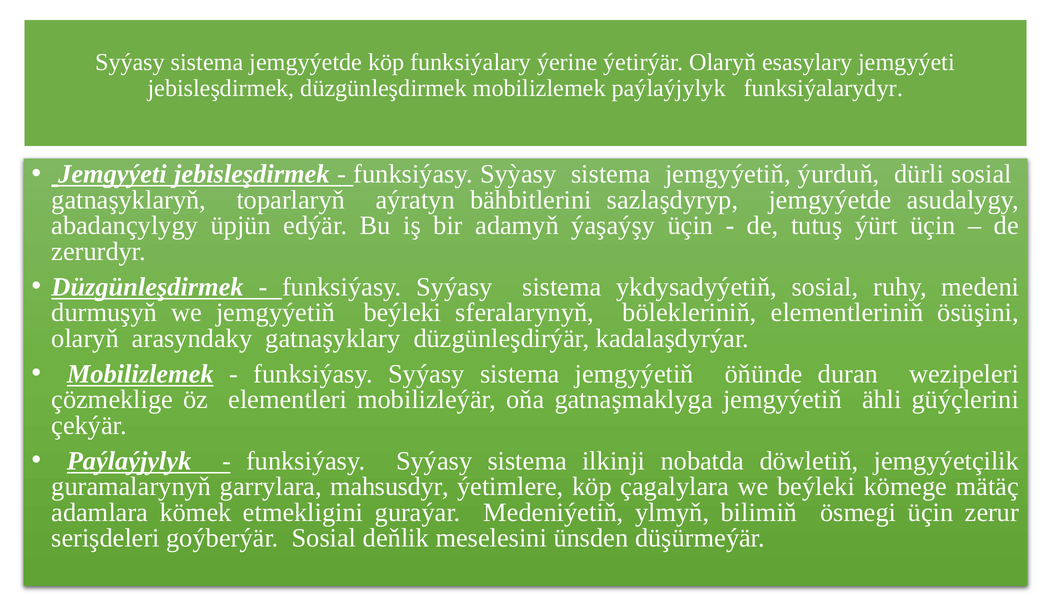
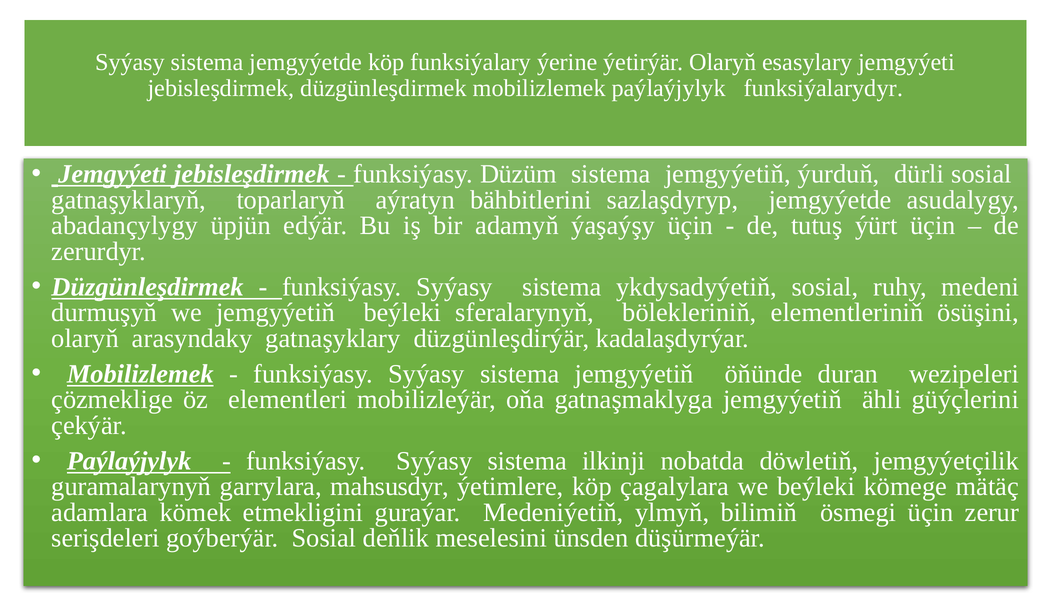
Syỳasy: Syỳasy -> Düzüm (518, 174)
